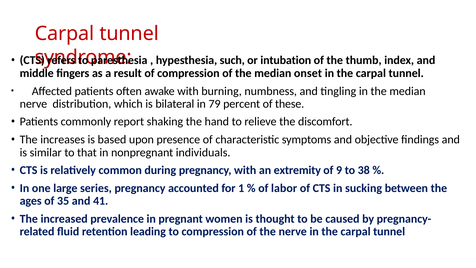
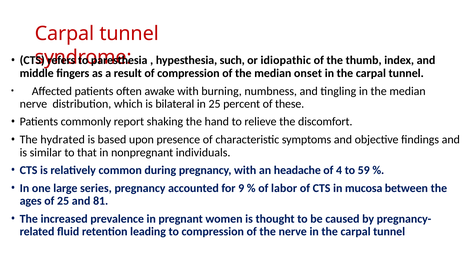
intubation: intubation -> idiopathic (286, 60)
in 79: 79 -> 25 (215, 104)
increases: increases -> hydrated (63, 139)
extremity: extremity -> headache (297, 170)
9: 9 -> 4 (339, 170)
38: 38 -> 59 (364, 170)
1: 1 -> 9 (241, 188)
sucking: sucking -> mucosa (364, 188)
of 35: 35 -> 25 (63, 201)
41: 41 -> 81 (101, 201)
